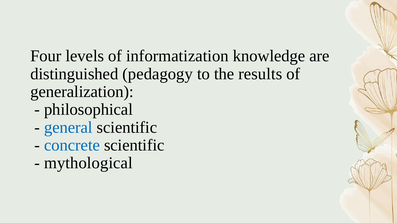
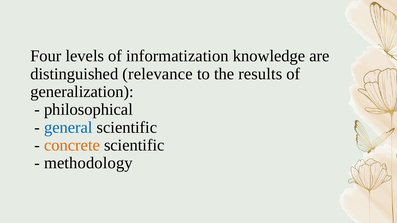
pedagogy: pedagogy -> relevance (158, 74)
concrete colour: blue -> orange (72, 145)
mythological: mythological -> methodology (88, 163)
